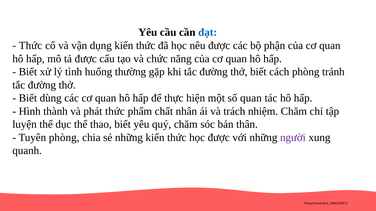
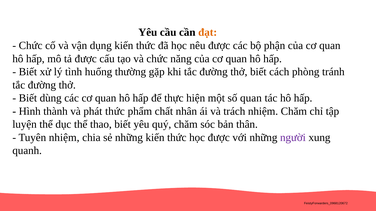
đạt colour: blue -> orange (208, 32)
Thức: Thức -> Chức (31, 46)
Tuyên phòng: phòng -> nhiệm (64, 138)
